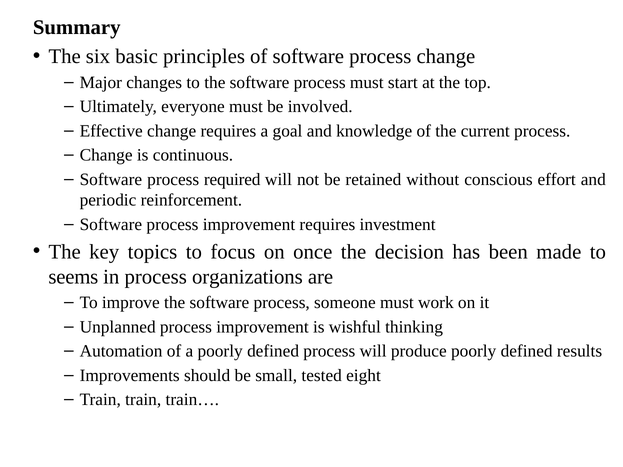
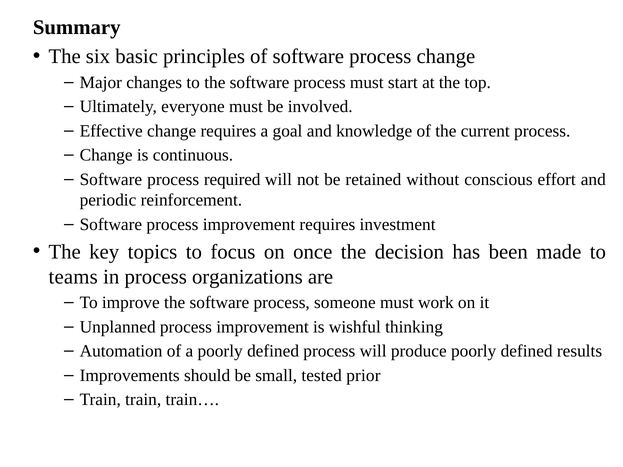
seems: seems -> teams (73, 277)
eight: eight -> prior (363, 376)
